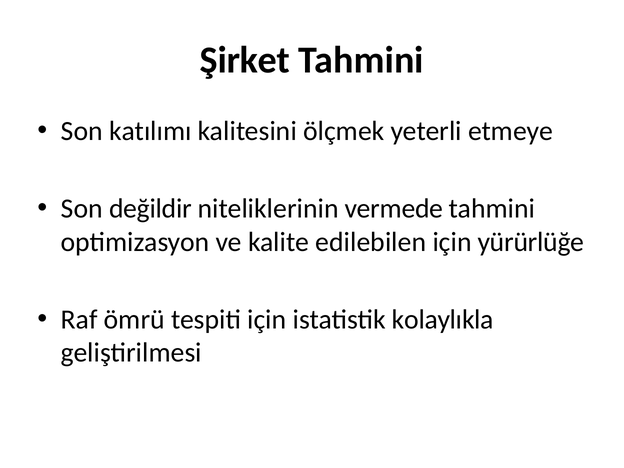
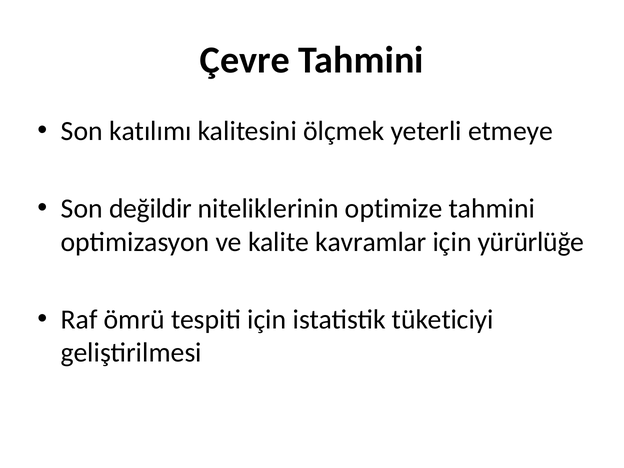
Şirket: Şirket -> Çevre (245, 60)
vermede: vermede -> optimize (394, 209)
edilebilen: edilebilen -> kavramlar (371, 242)
kolaylıkla: kolaylıkla -> tüketiciyi (443, 320)
